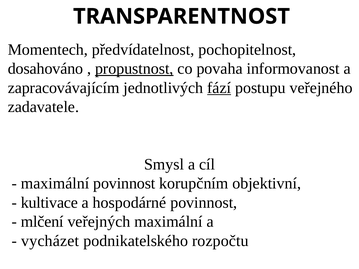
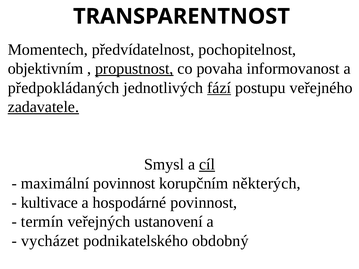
dosahováno: dosahováno -> objektivním (45, 69)
zapracovávajícím: zapracovávajícím -> předpokládaných (64, 88)
zadavatele underline: none -> present (43, 107)
cíl underline: none -> present (207, 164)
objektivní: objektivní -> některých (267, 184)
mlčení: mlčení -> termín (42, 222)
veřejných maximální: maximální -> ustanovení (169, 222)
rozpočtu: rozpočtu -> obdobný (220, 241)
